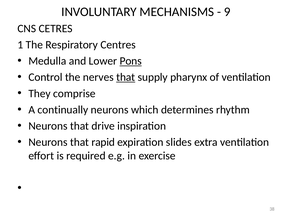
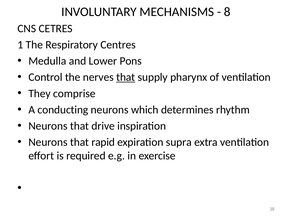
9: 9 -> 8 (227, 12)
Pons underline: present -> none (131, 61)
continually: continually -> conducting (63, 110)
slides: slides -> supra (179, 142)
